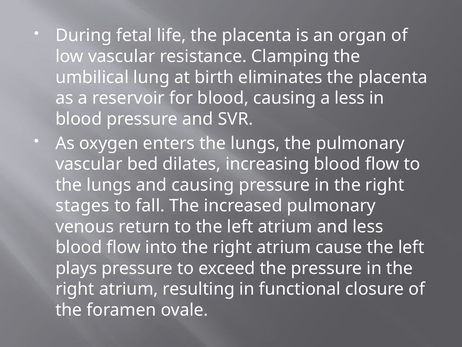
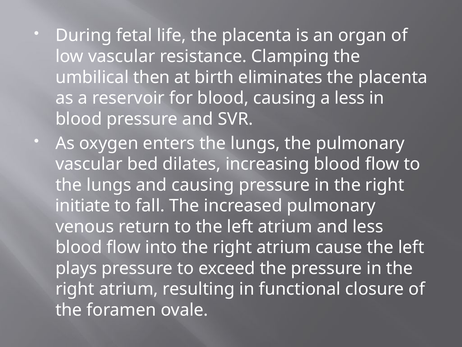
lung: lung -> then (152, 77)
stages: stages -> initiate (83, 206)
